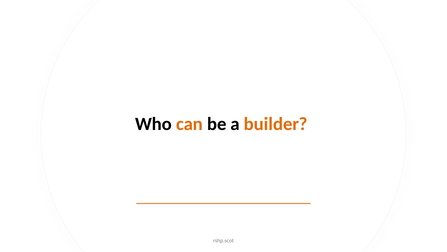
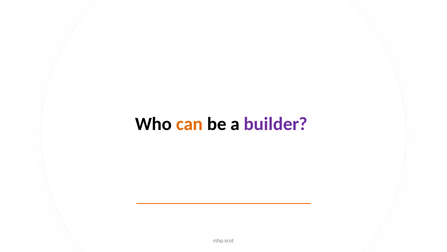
builder colour: orange -> purple (276, 124)
